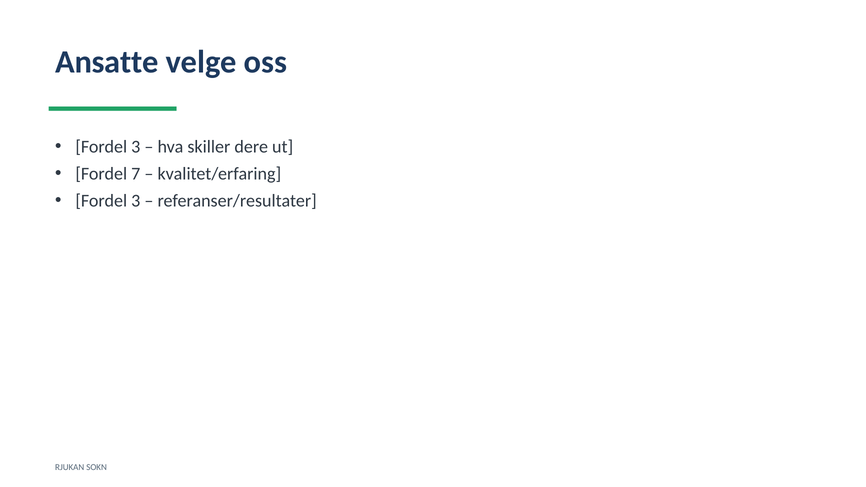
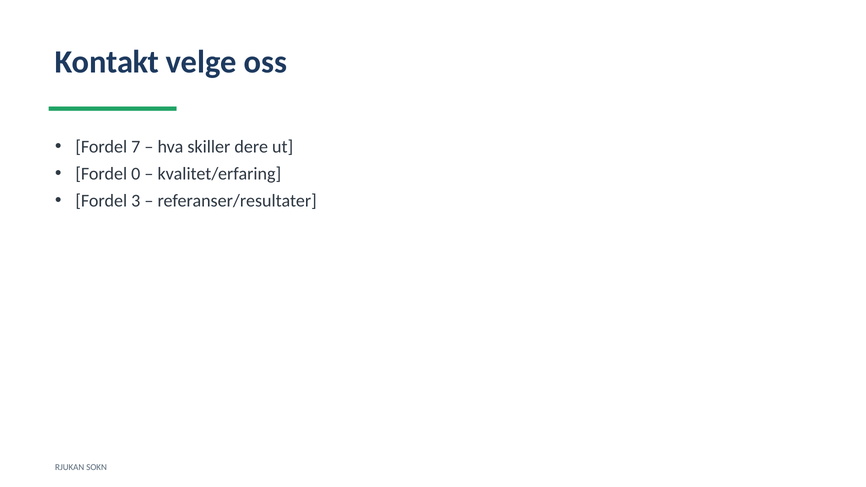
Ansatte: Ansatte -> Kontakt (107, 62)
3: 3 -> 7 (136, 147)
7: 7 -> 0 (136, 174)
